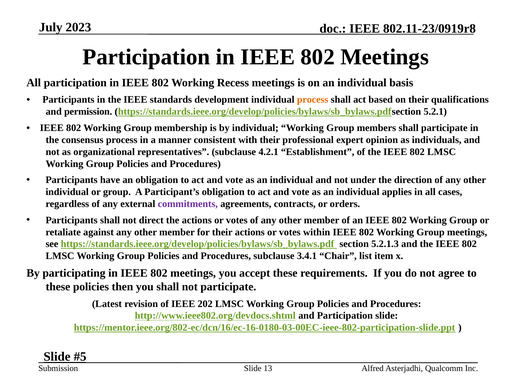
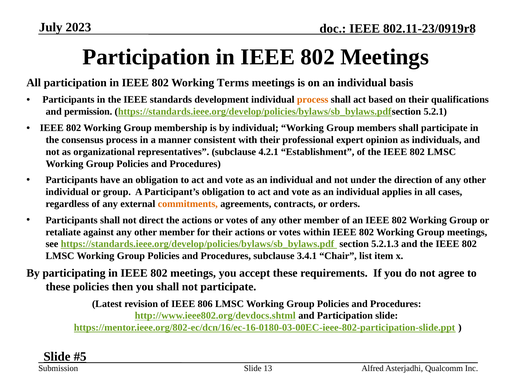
Recess: Recess -> Terms (233, 83)
commitments colour: purple -> orange (188, 204)
202: 202 -> 806 (205, 304)
